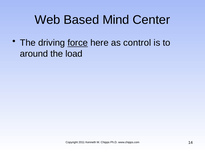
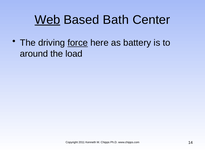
Web underline: none -> present (47, 20)
Mind: Mind -> Bath (116, 20)
control: control -> battery (137, 43)
